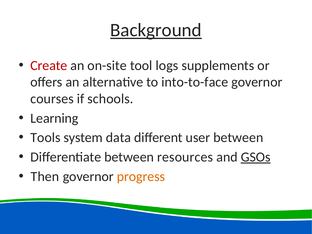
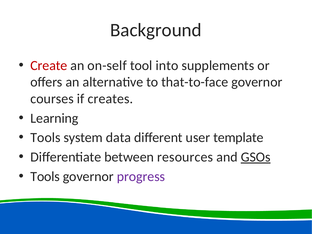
Background underline: present -> none (156, 30)
on-site: on-site -> on-self (107, 65)
logs: logs -> into (167, 65)
into-to-face: into-to-face -> that-to-face (195, 82)
schools: schools -> creates (110, 99)
user between: between -> template (238, 138)
Then: Then -> Tools (45, 177)
progress colour: orange -> purple (141, 177)
